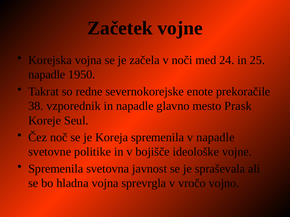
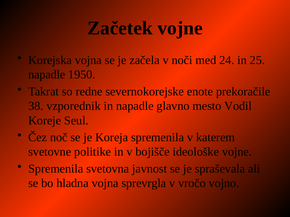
Prask: Prask -> Vodil (238, 106)
v napadle: napadle -> katerem (216, 138)
